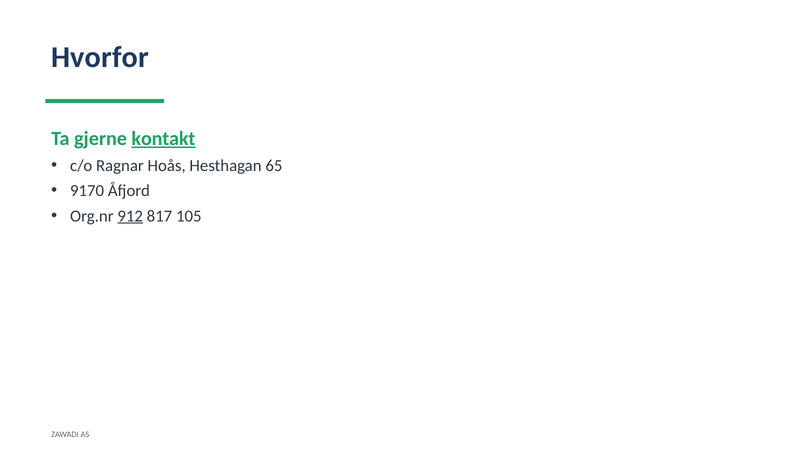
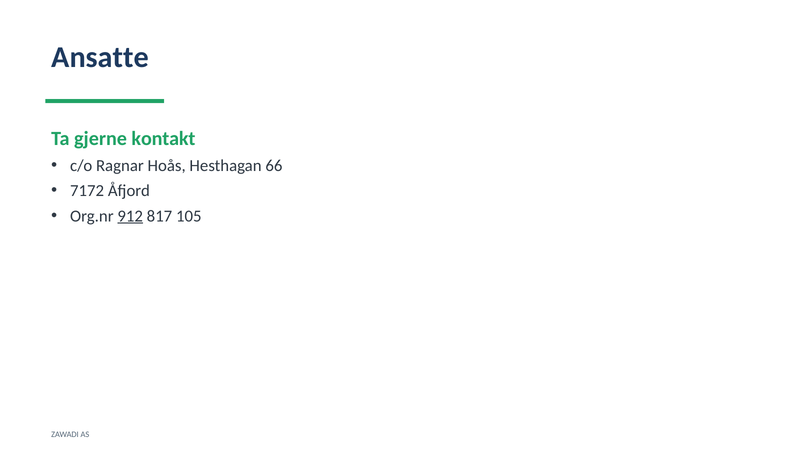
Hvorfor: Hvorfor -> Ansatte (100, 57)
kontakt underline: present -> none (163, 139)
65: 65 -> 66 (274, 166)
9170: 9170 -> 7172 (87, 191)
